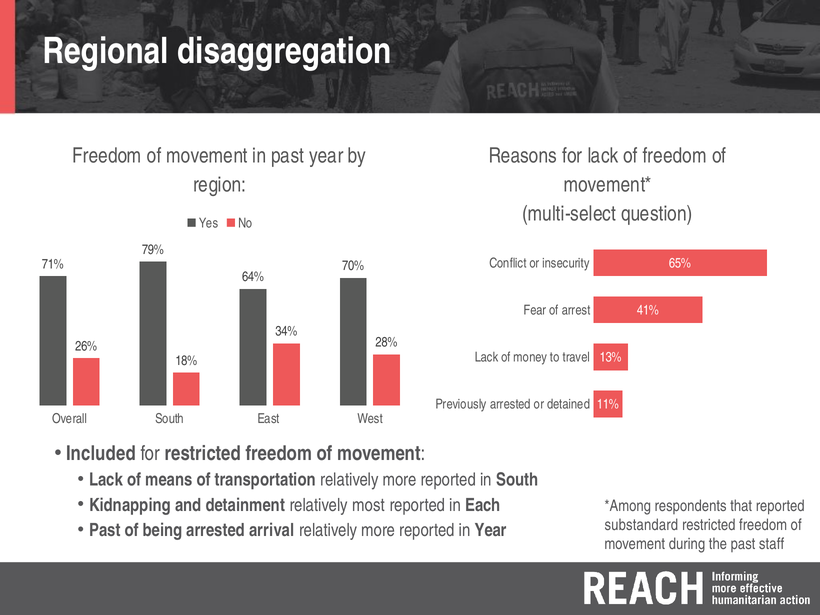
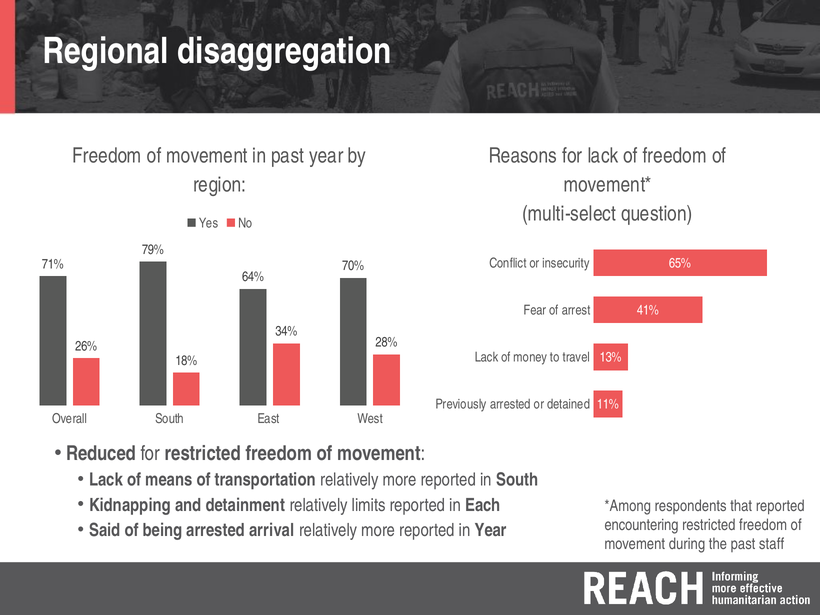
Included: Included -> Reduced (101, 454)
most: most -> limits (369, 505)
substandard: substandard -> encountering (641, 525)
Past: Past -> Said (105, 530)
